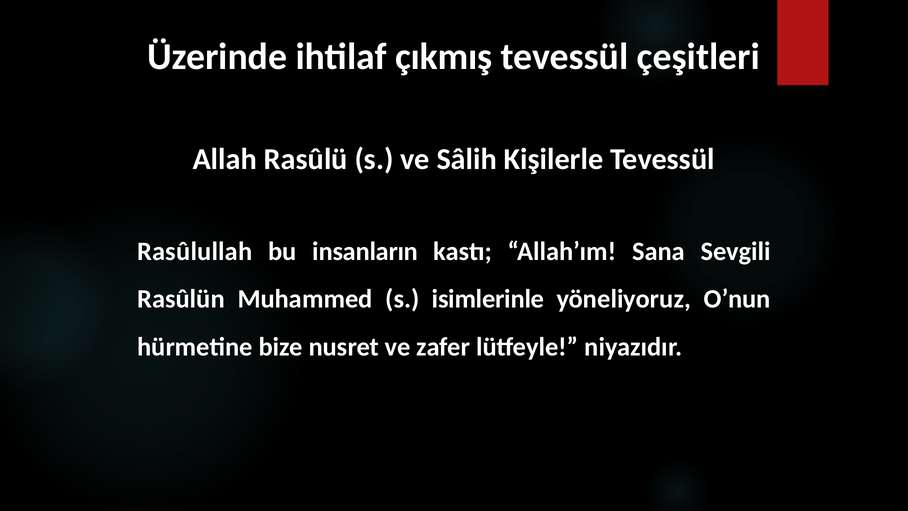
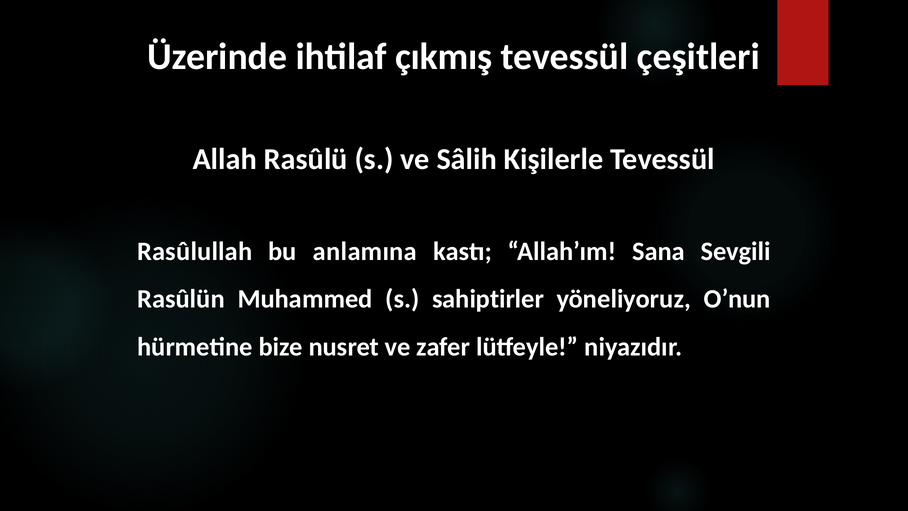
insanların: insanların -> anlamına (365, 251)
isimlerinle: isimlerinle -> sahiptirler (488, 299)
